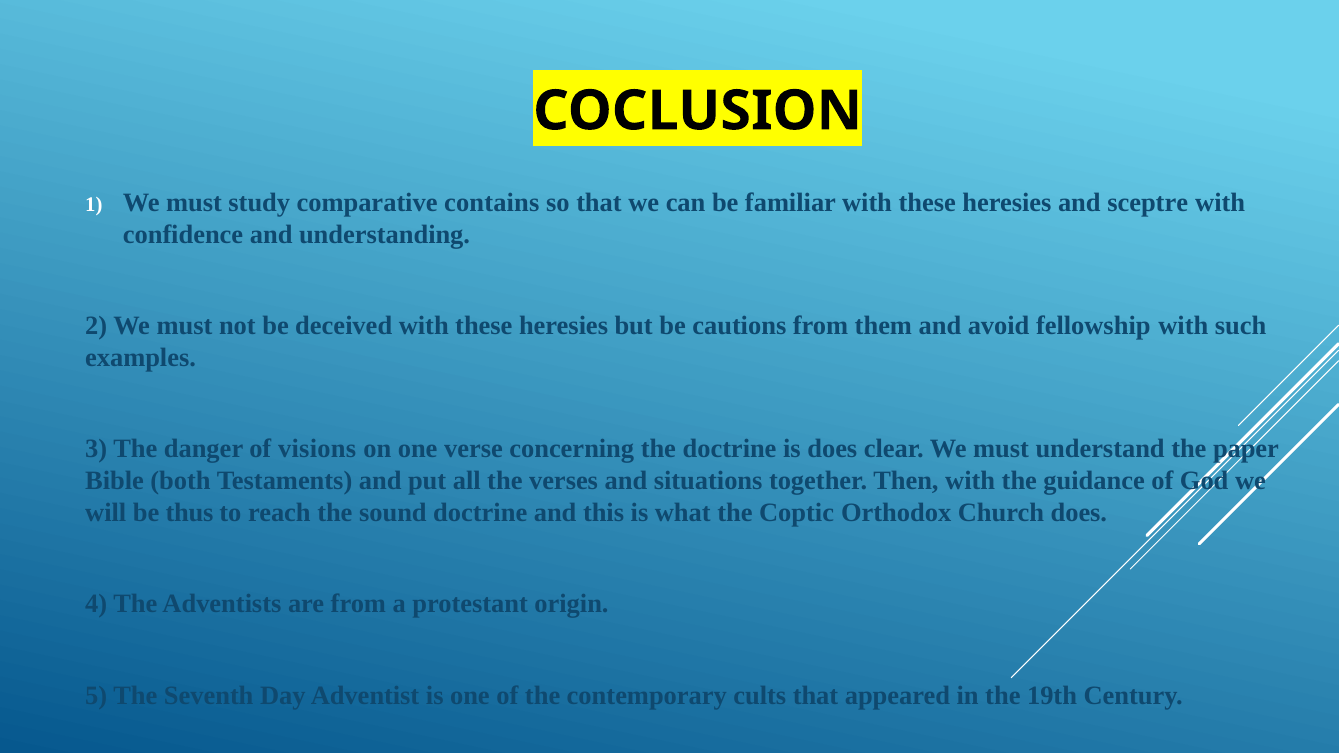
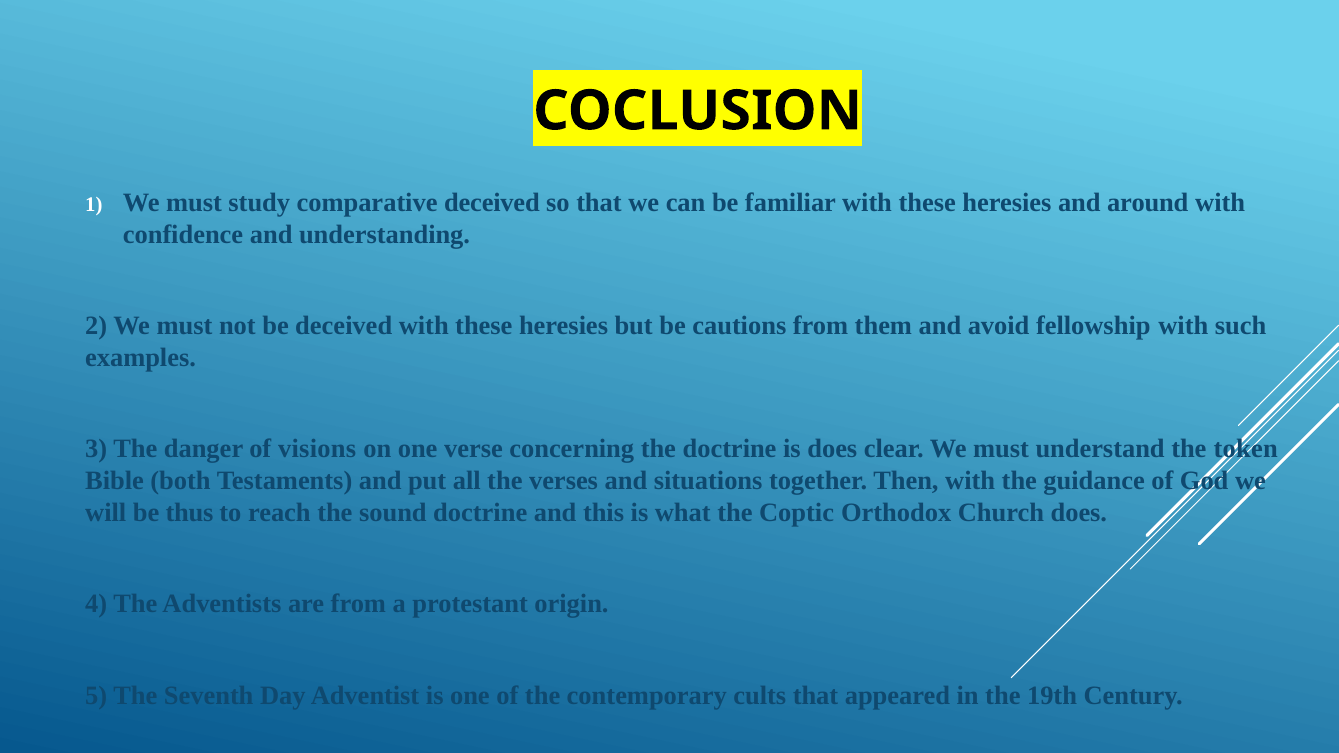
comparative contains: contains -> deceived (492, 203)
sceptre: sceptre -> around (1148, 203)
paper: paper -> token (1246, 449)
